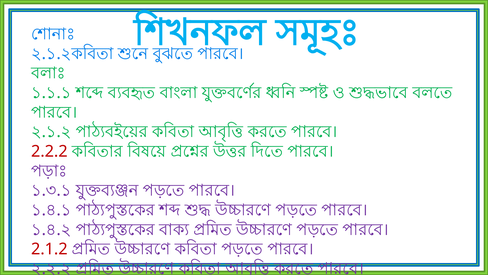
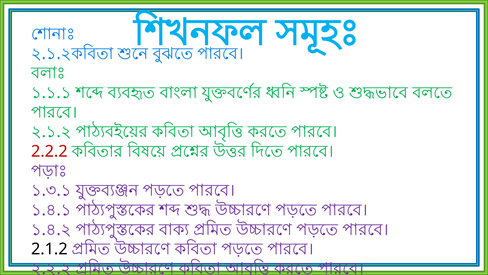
2.1.2 colour: red -> black (49, 249)
